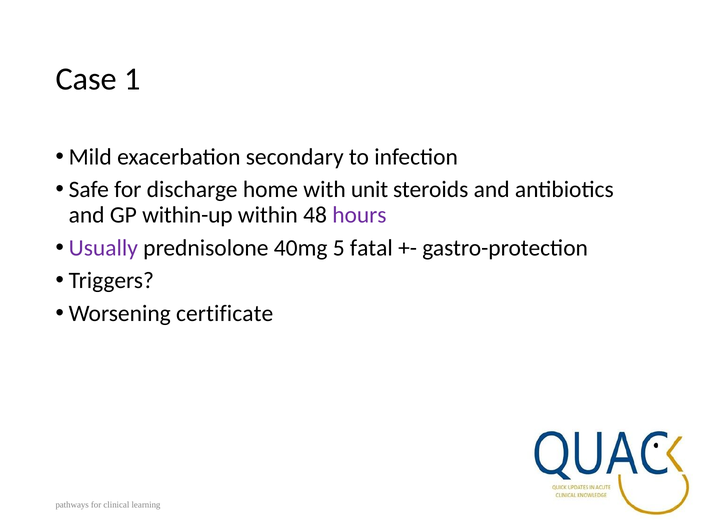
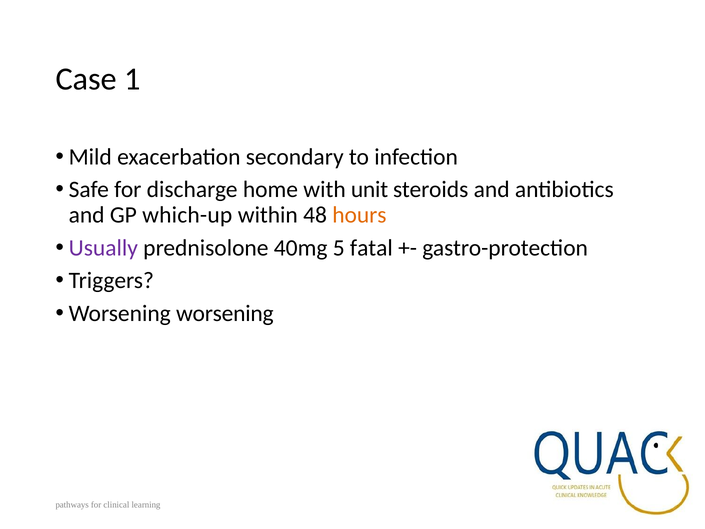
within-up: within-up -> which-up (187, 215)
hours colour: purple -> orange (359, 215)
Worsening certificate: certificate -> worsening (225, 313)
